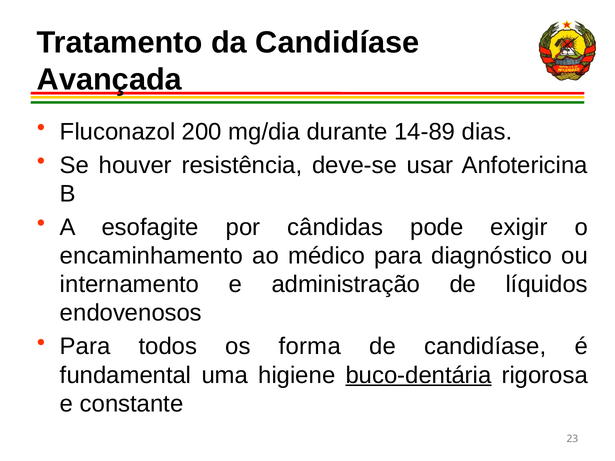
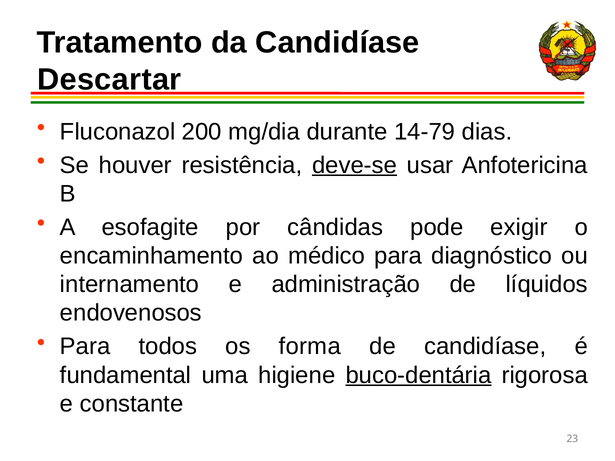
Avançada: Avançada -> Descartar (109, 80)
14-89: 14-89 -> 14-79 (425, 132)
deve-se underline: none -> present (355, 165)
